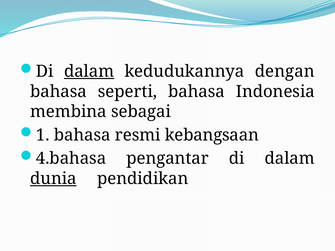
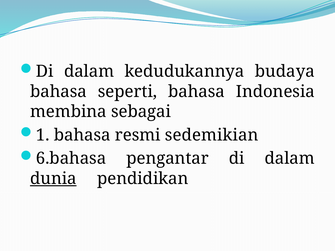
dalam underline: present -> none (89, 71)
dengan: dengan -> budaya (285, 71)
kebangsaan: kebangsaan -> sedemikian (212, 135)
4.bahasa: 4.bahasa -> 6.bahasa (71, 159)
